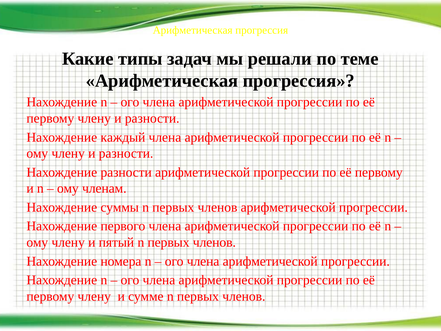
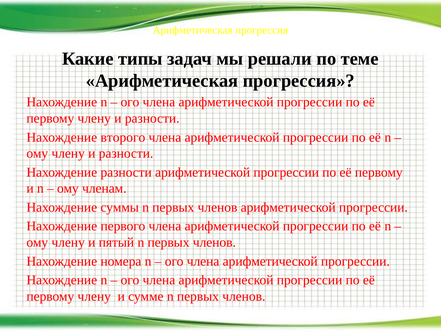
каждый: каждый -> второго (123, 137)
